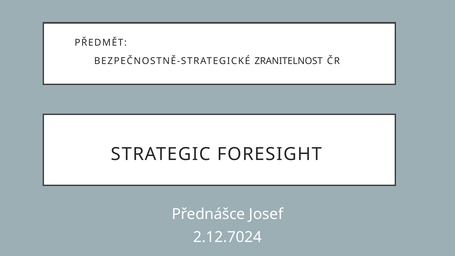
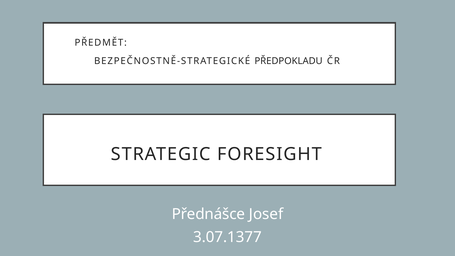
ZRANITELNOST: ZRANITELNOST -> PŘEDPOKLADU (289, 61)
2.12.7024: 2.12.7024 -> 3.07.1377 (227, 237)
